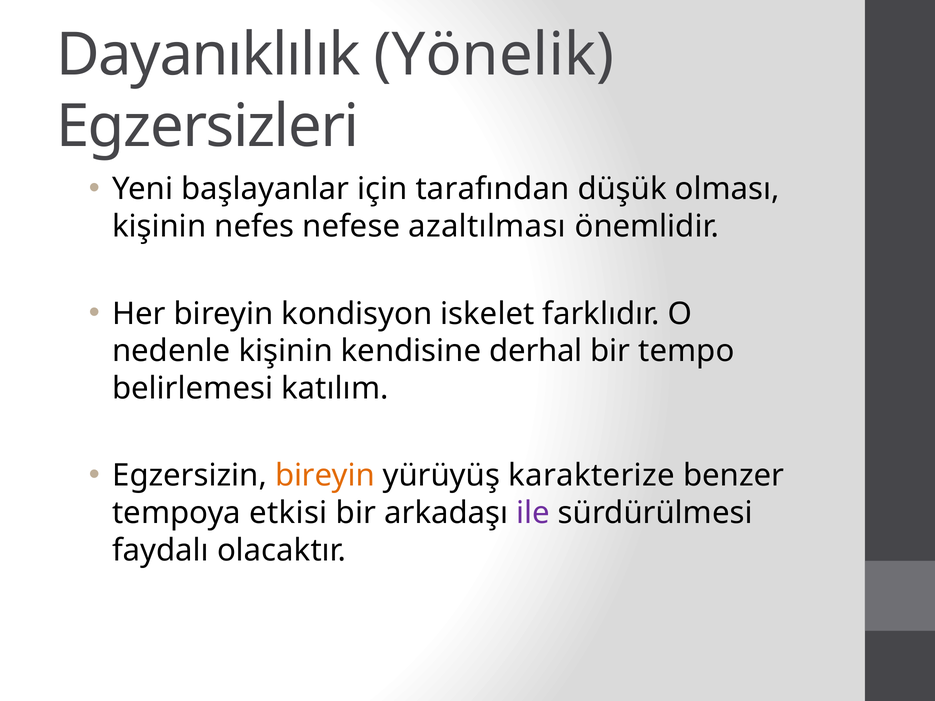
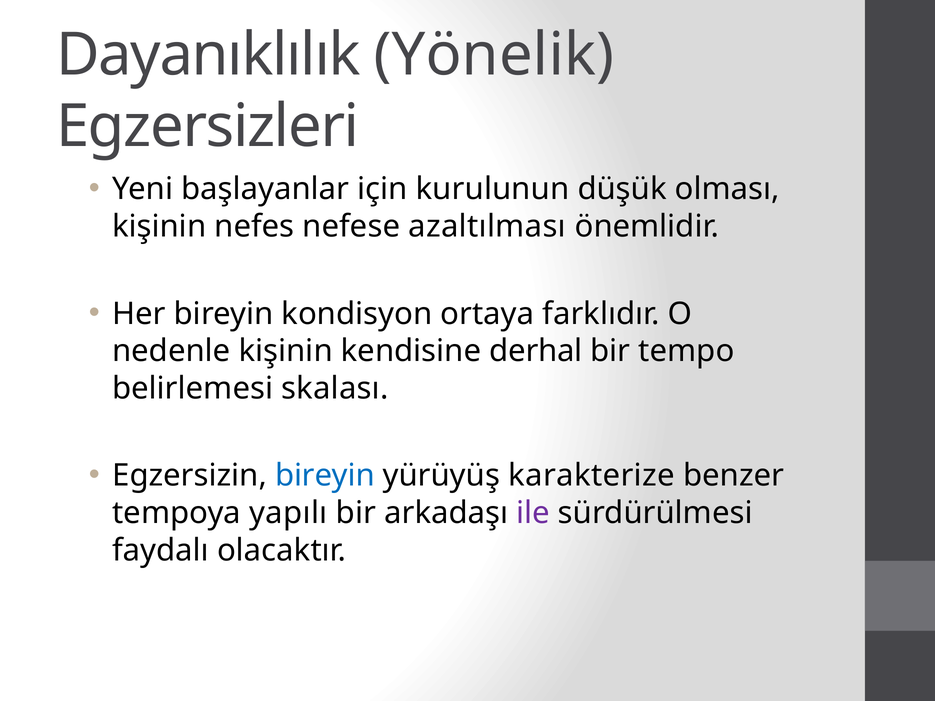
tarafından: tarafından -> kurulunun (493, 189)
iskelet: iskelet -> ortaya (487, 314)
katılım: katılım -> skalası (335, 389)
bireyin colour: orange -> blue (325, 476)
etkisi: etkisi -> yapılı (288, 513)
